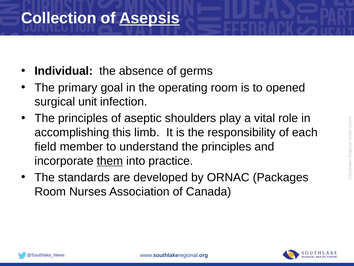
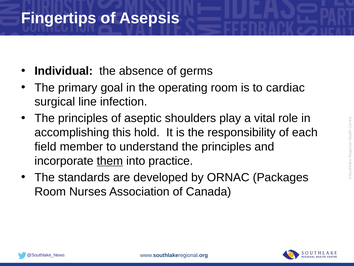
Collection: Collection -> Fingertips (59, 18)
Asepsis underline: present -> none (150, 18)
opened: opened -> cardiac (285, 87)
unit: unit -> line (88, 102)
limb: limb -> hold (147, 132)
